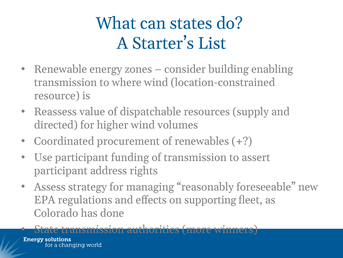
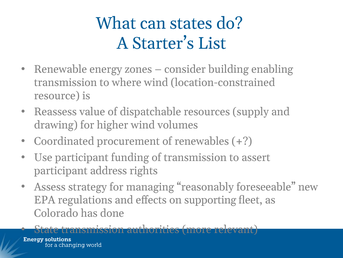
directed: directed -> drawing (56, 125)
winners: winners -> relevant (236, 229)
